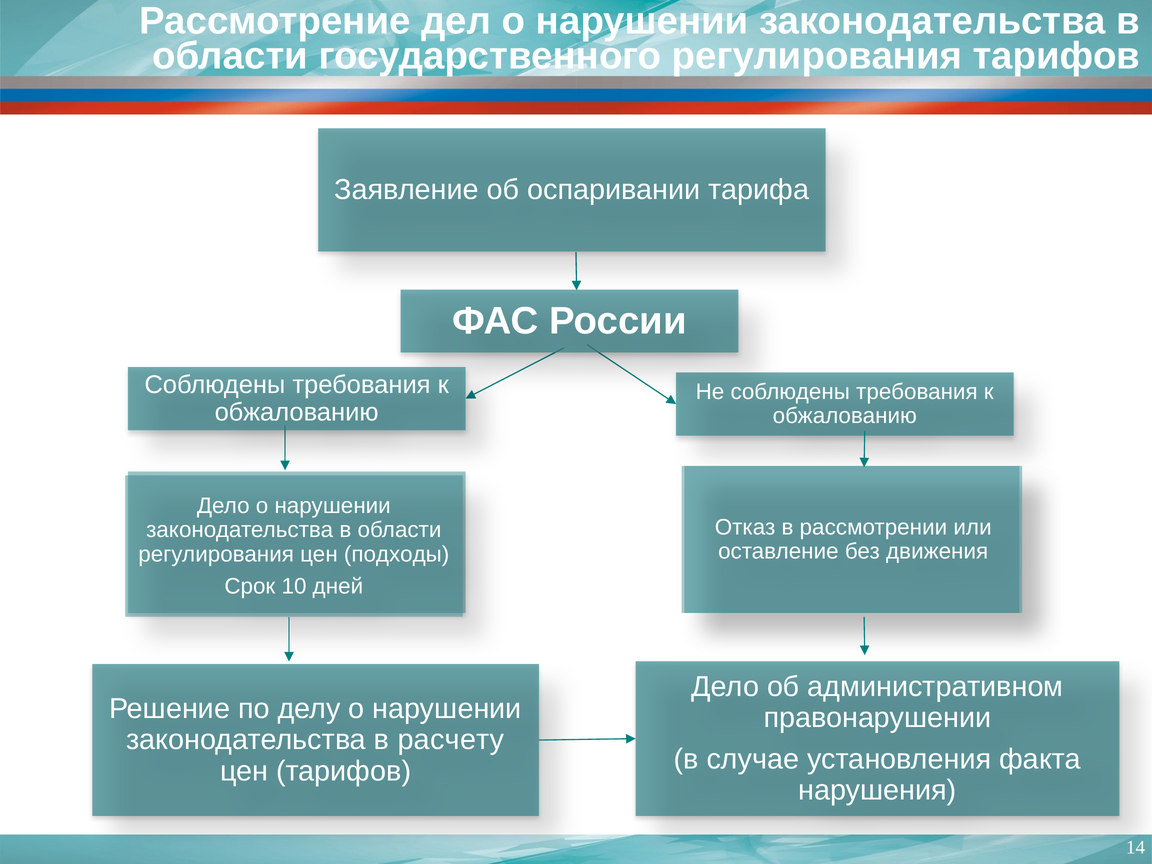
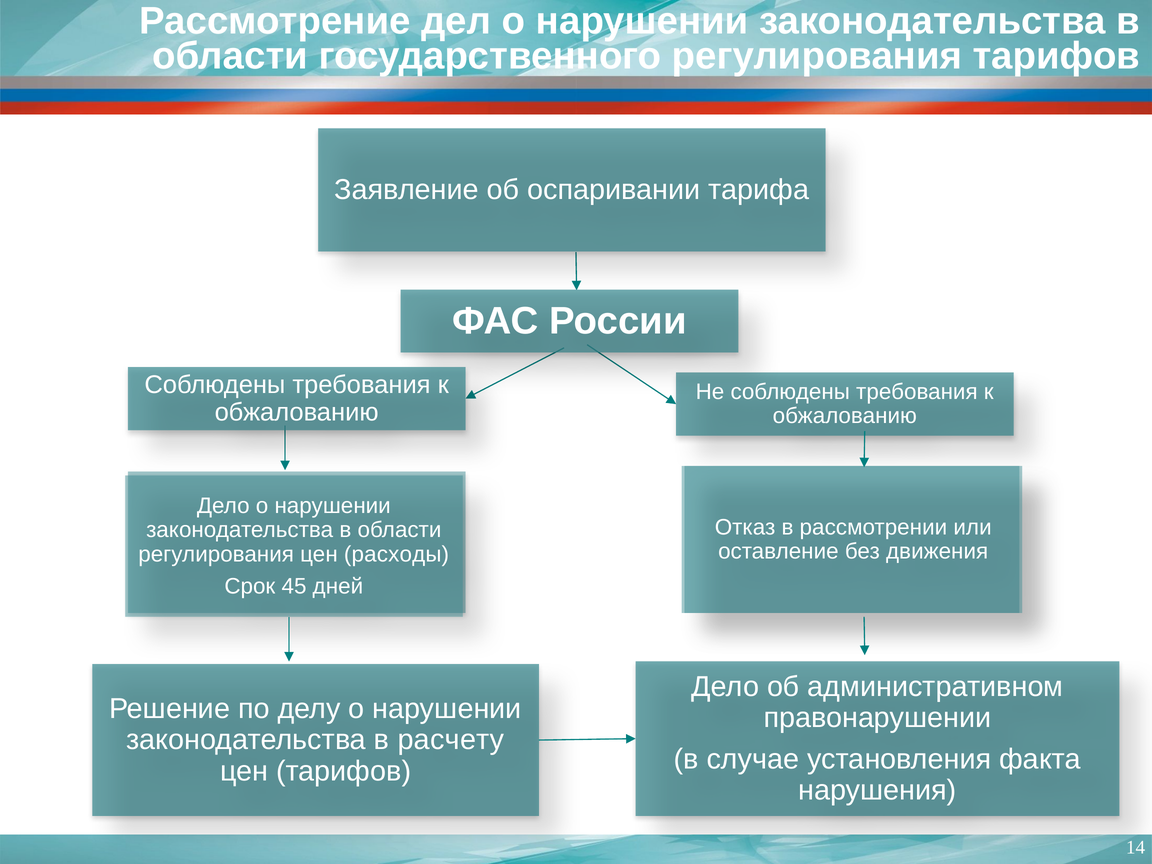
подходы: подходы -> расходы (397, 554)
10: 10 -> 45 (294, 586)
